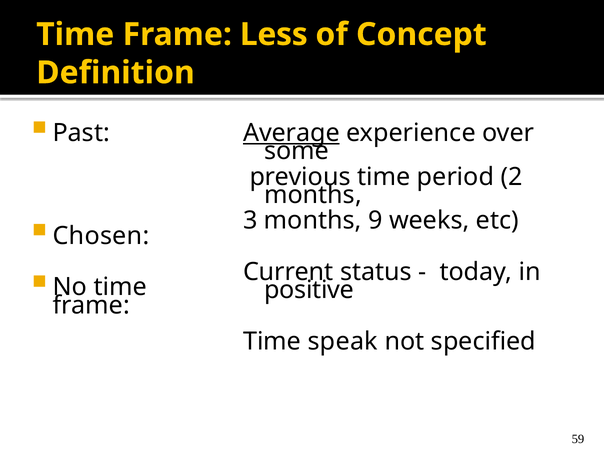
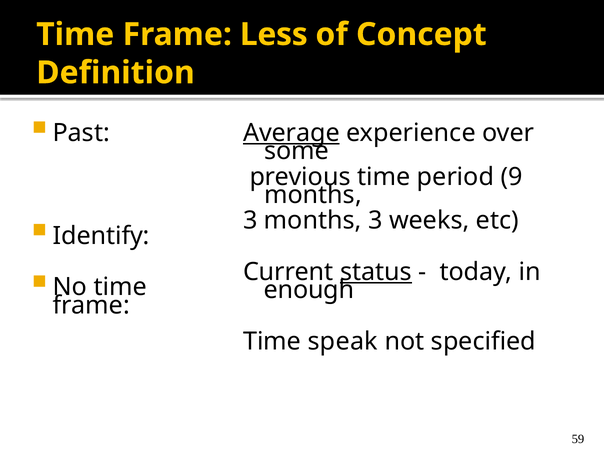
2: 2 -> 9 (512, 177)
3 months 9: 9 -> 3 (375, 221)
Chosen: Chosen -> Identify (101, 236)
status underline: none -> present (376, 272)
positive: positive -> enough (309, 290)
